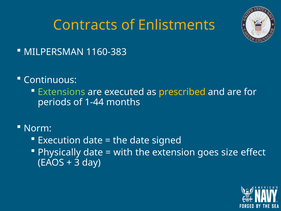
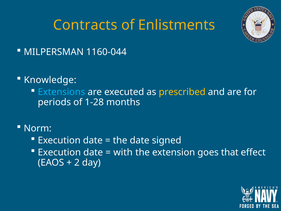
1160-383: 1160-383 -> 1160-044 (106, 52)
Continuous: Continuous -> Knowledge (50, 80)
Extensions colour: light green -> light blue (61, 92)
1-44: 1-44 -> 1-28 (94, 102)
Physically: Physically -> Execution (59, 152)
size: size -> that (230, 152)
3: 3 -> 2 (77, 162)
